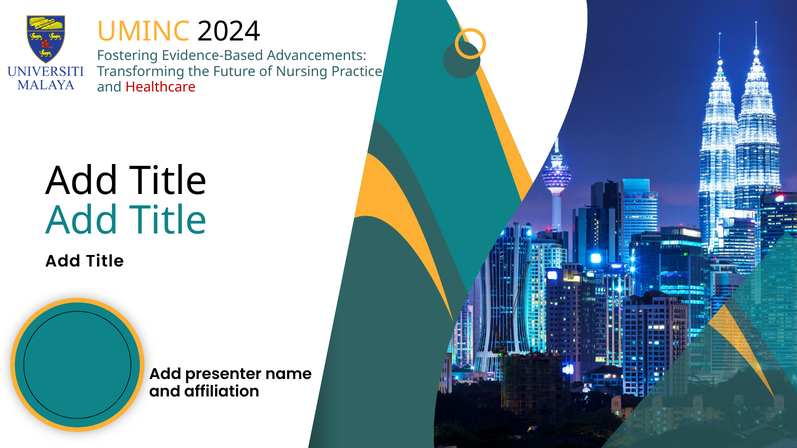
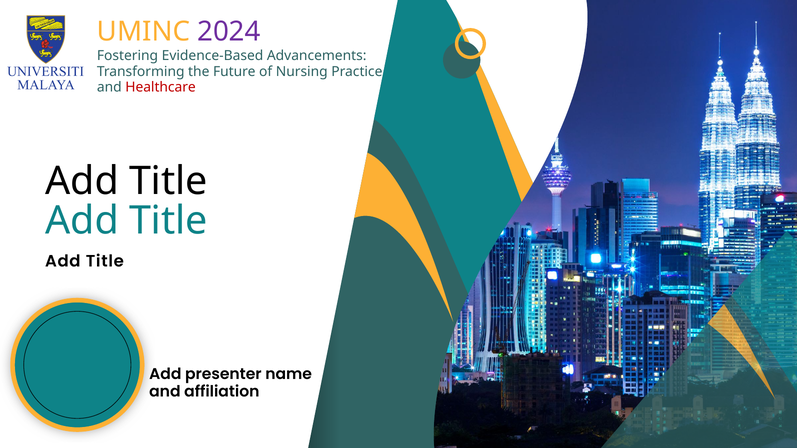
2024 colour: black -> purple (229, 32)
